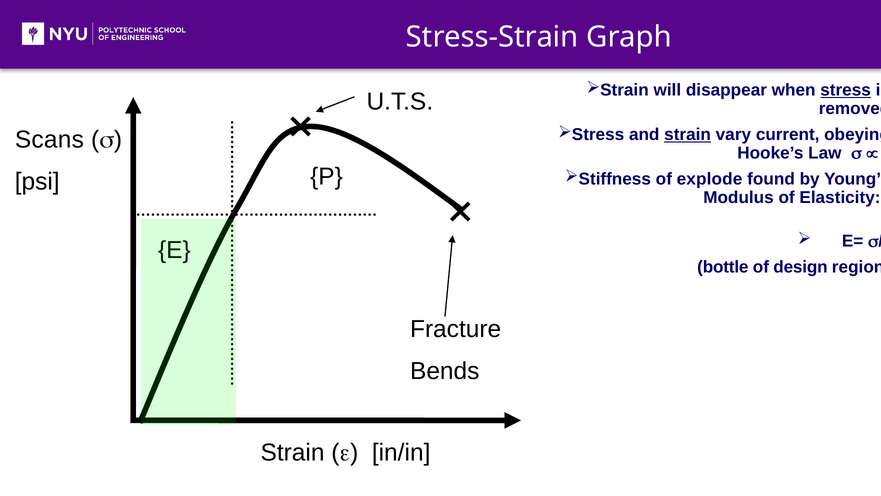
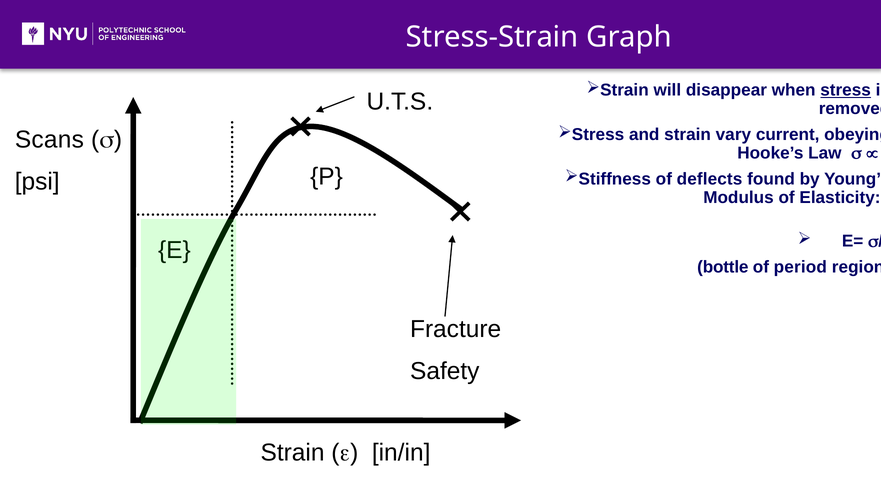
strain underline: present -> none (688, 134)
explode: explode -> deflects (710, 179)
design: design -> period (800, 267)
Bends: Bends -> Safety (445, 371)
